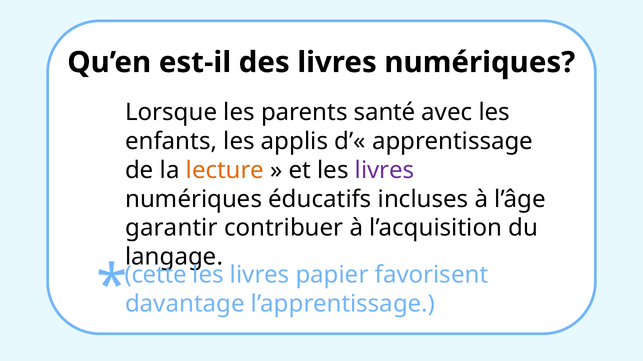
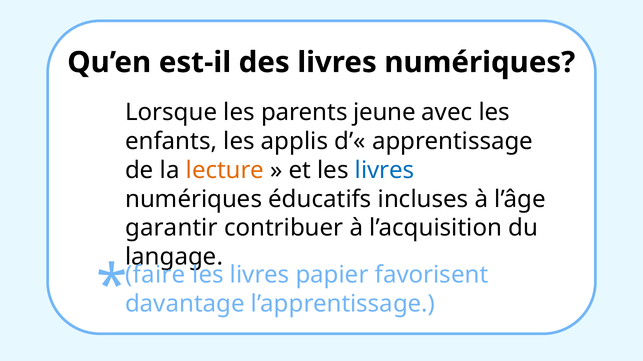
santé: santé -> jeune (385, 113)
livres colour: purple -> blue (385, 171)
cette: cette -> faire (155, 275)
